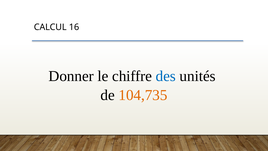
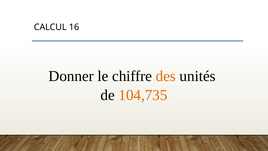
des colour: blue -> orange (166, 76)
